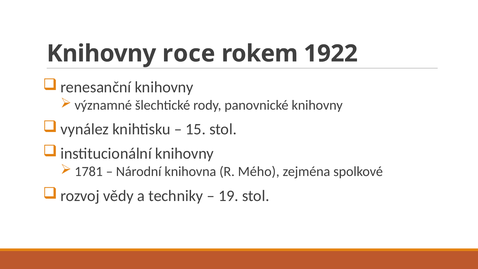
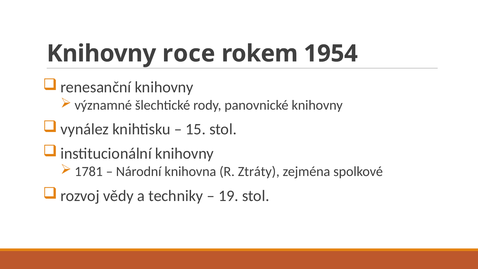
1922: 1922 -> 1954 (331, 54)
Mého: Mého -> Ztráty (259, 172)
